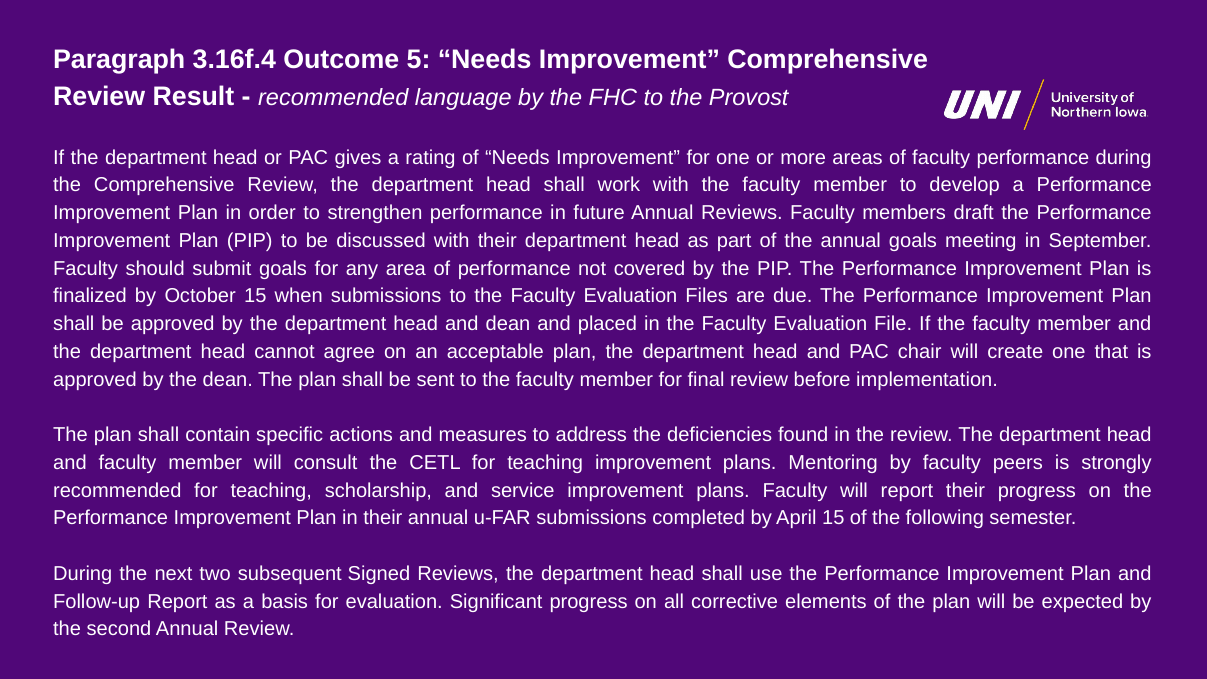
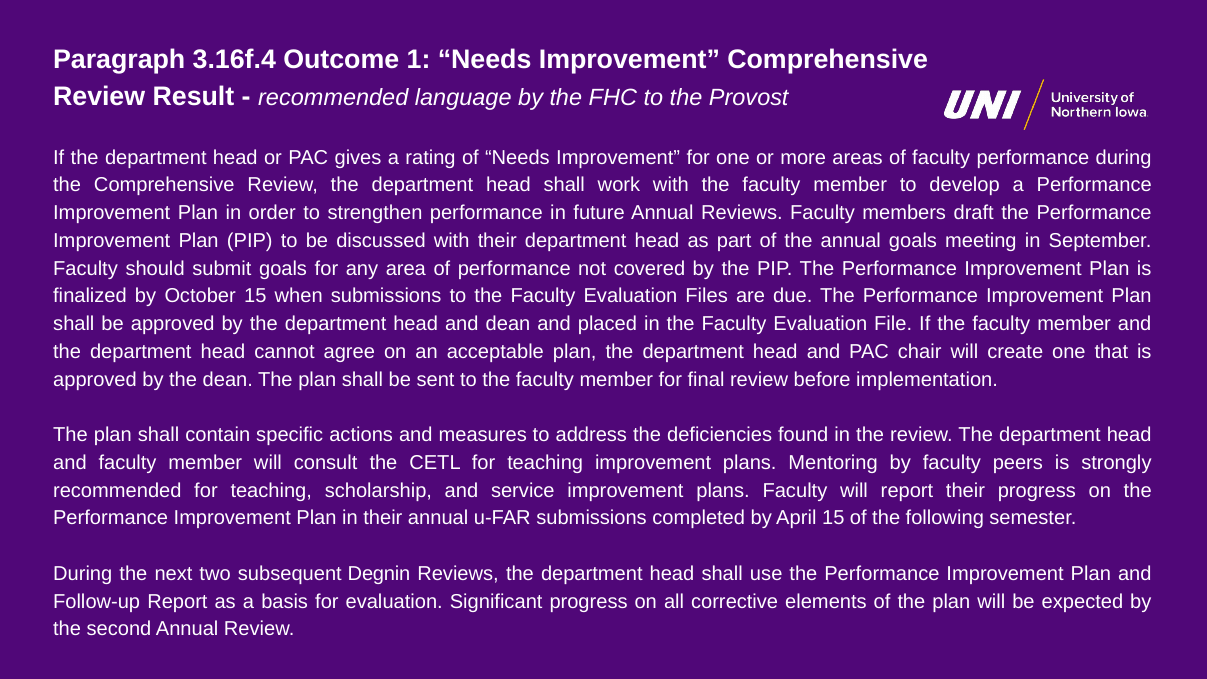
5: 5 -> 1 (419, 60)
Signed: Signed -> Degnin (379, 574)
